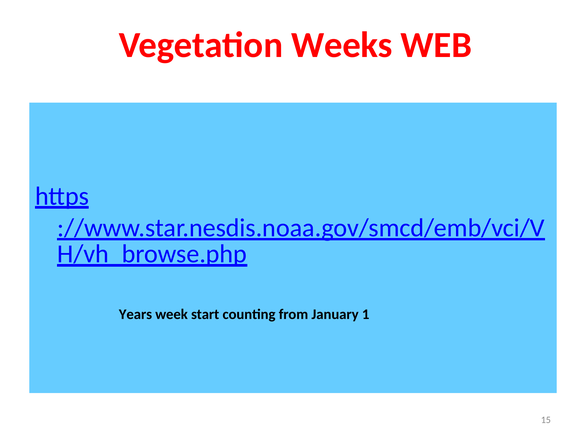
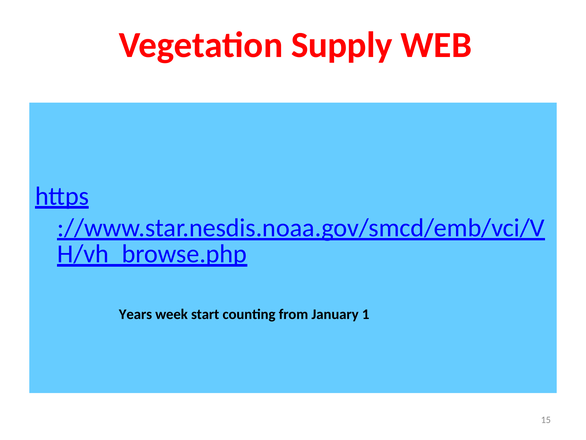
Weeks: Weeks -> Supply (342, 45)
